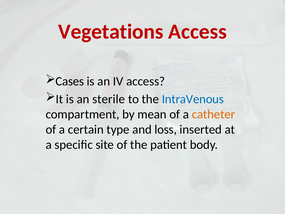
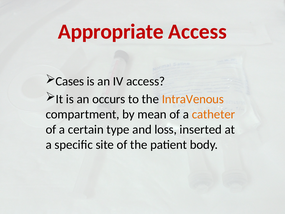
Vegetations: Vegetations -> Appropriate (111, 32)
sterile: sterile -> occurs (109, 99)
IntraVenous colour: blue -> orange (193, 99)
